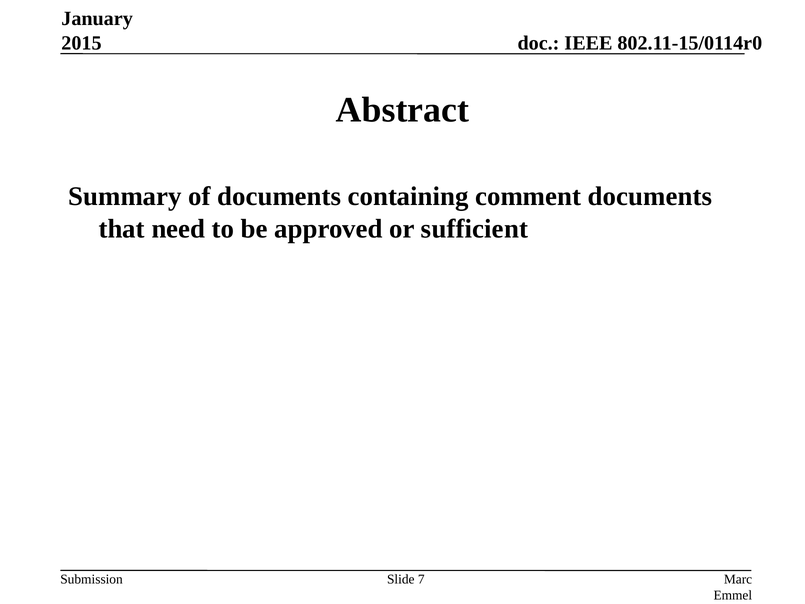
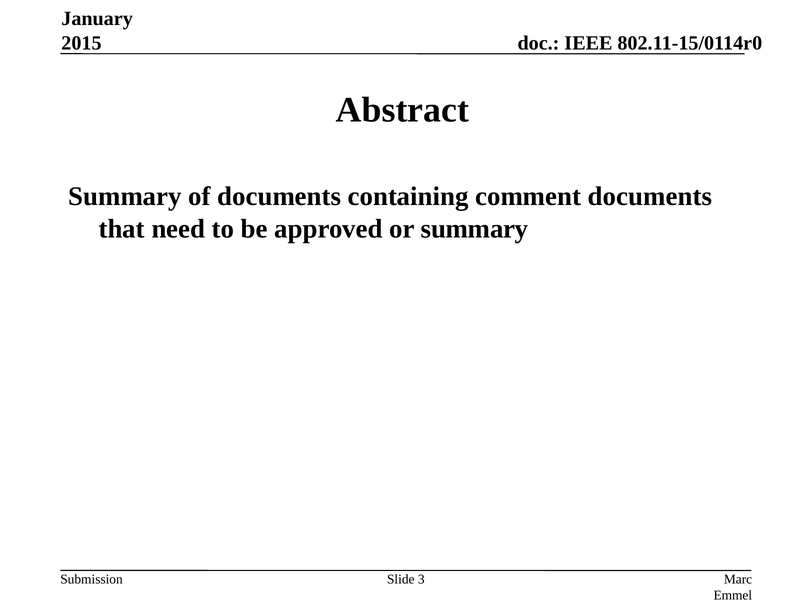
or sufficient: sufficient -> summary (475, 229)
7: 7 -> 3 (421, 579)
